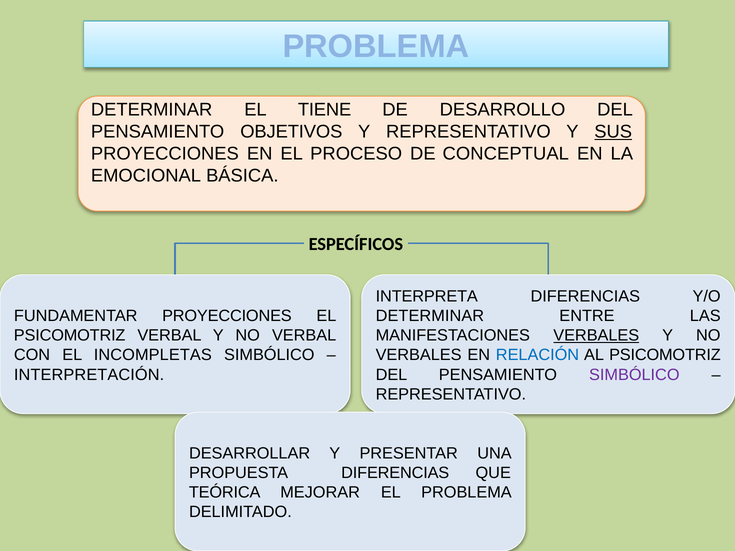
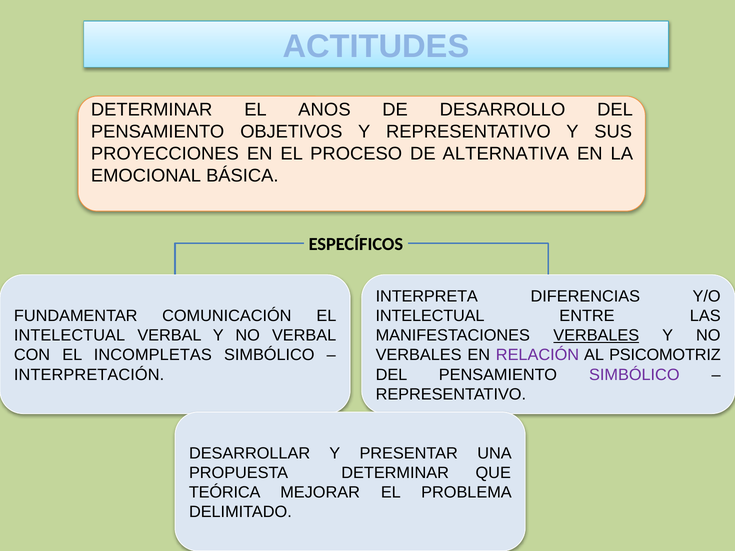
PROBLEMA: PROBLEMA -> ACTITUDES (376, 46)
TIENE: TIENE -> ANOS (324, 110)
SUS underline: present -> none (613, 132)
CONCEPTUAL: CONCEPTUAL -> ALTERNATIVA (506, 154)
FUNDAMENTAR PROYECCIONES: PROYECCIONES -> COMUNICACIÓN (227, 316)
DETERMINAR: DETERMINAR -> INTELECTUAL (430, 316)
PSICOMOTRIZ: PSICOMOTRIZ -> INTELECTUAL (70, 336)
RELACIÓN colour: blue -> purple (537, 355)
PROPUESTA DIFERENCIAS: DIFERENCIAS -> DETERMINAR (395, 473)
